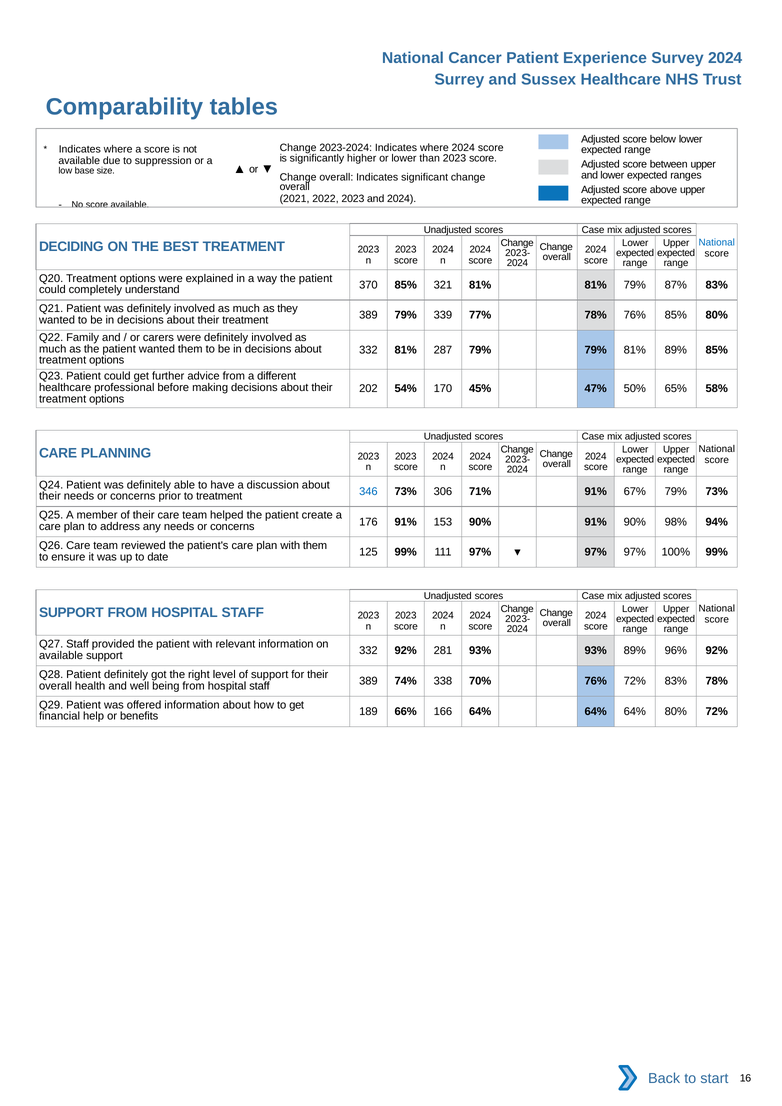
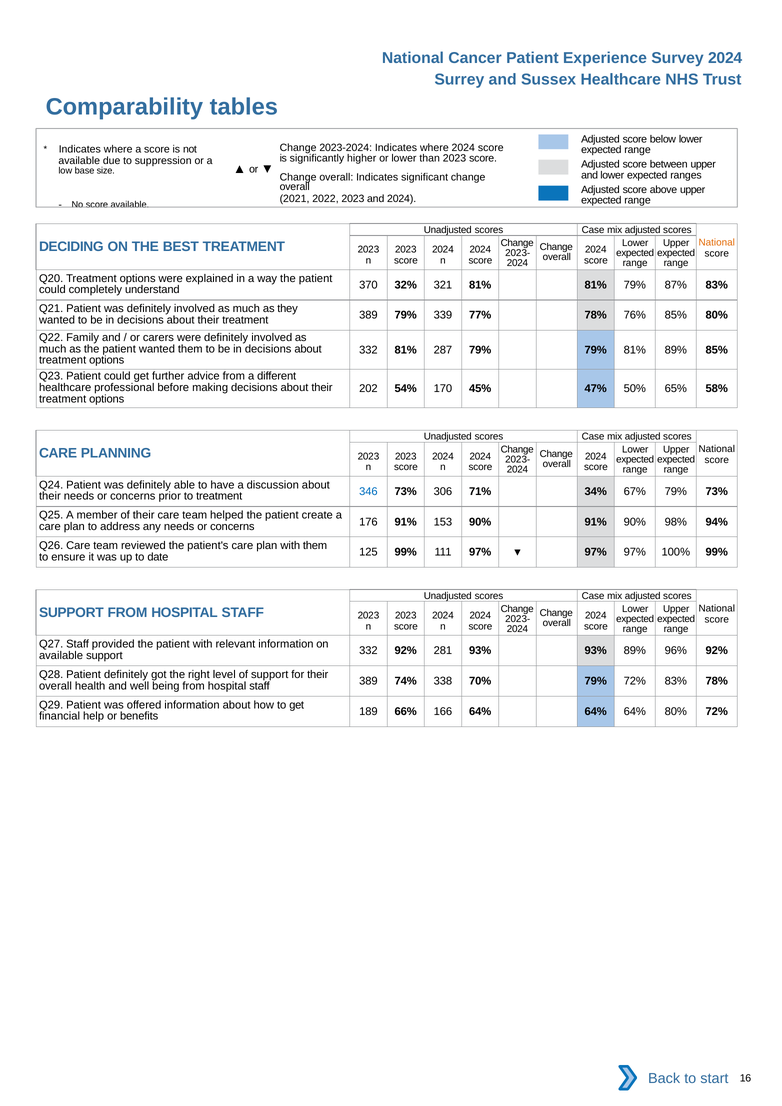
National colour: blue -> orange (717, 243)
370 85%: 85% -> 32% (406, 285)
71% 91%: 91% -> 34% (596, 492)
70% 76%: 76% -> 79% (596, 682)
